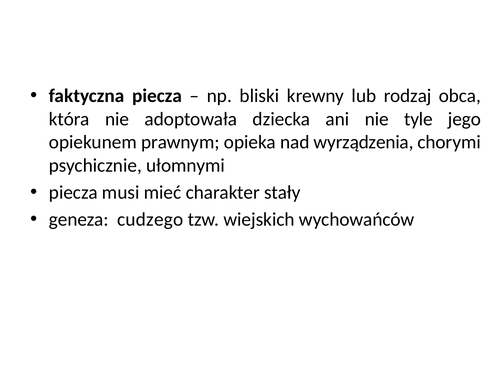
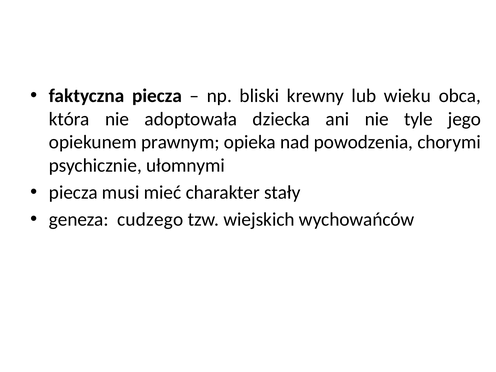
rodzaj: rodzaj -> wieku (407, 96)
wyrządzenia: wyrządzenia -> powodzenia (364, 142)
